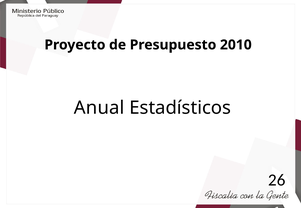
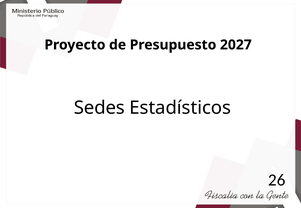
2010: 2010 -> 2027 (236, 45)
Anual: Anual -> Sedes (99, 108)
